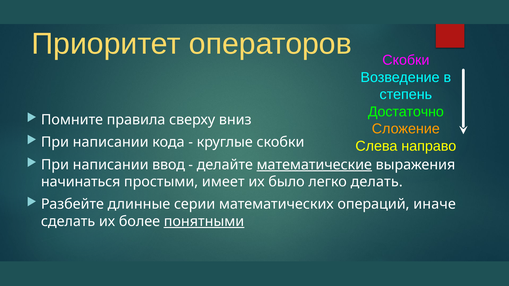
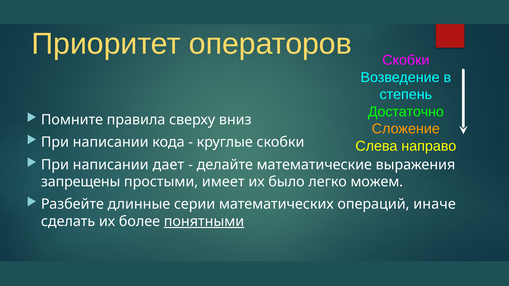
ввод: ввод -> дает (168, 165)
математические underline: present -> none (314, 165)
начинаться: начинаться -> запрещены (81, 182)
делать: делать -> можем (377, 182)
